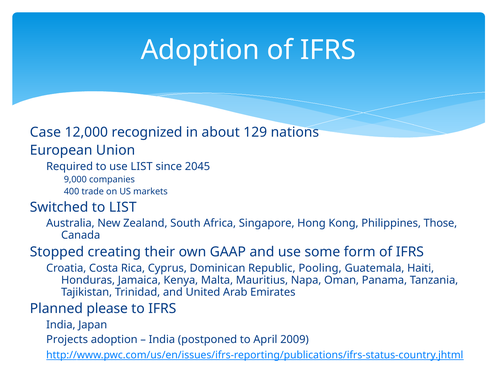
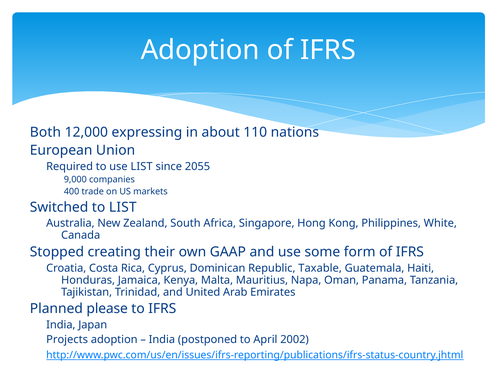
Case: Case -> Both (45, 132)
recognized: recognized -> expressing (147, 132)
129: 129 -> 110 (255, 132)
2045: 2045 -> 2055 (197, 166)
Those: Those -> White (440, 223)
Pooling: Pooling -> Taxable (320, 268)
2009: 2009 -> 2002 (295, 339)
